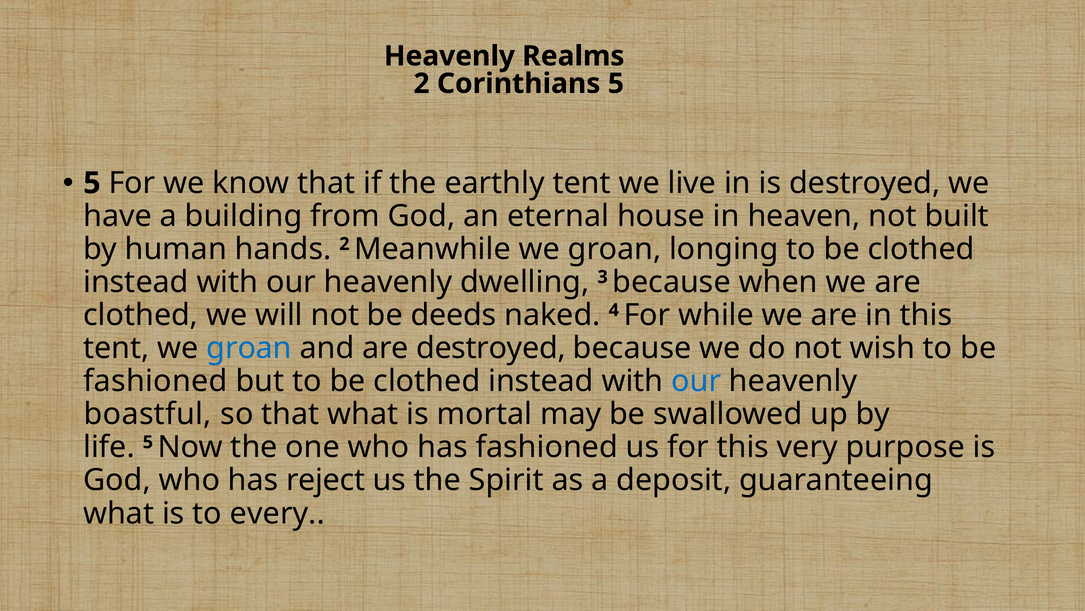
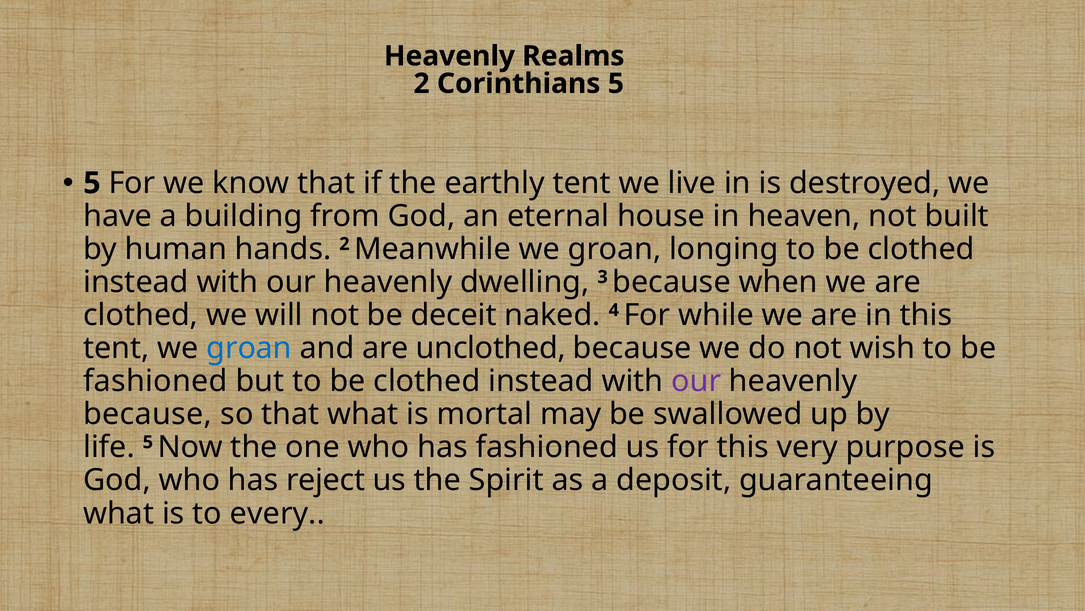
deeds: deeds -> deceit (454, 315)
are destroyed: destroyed -> unclothed (491, 348)
our colour: blue -> purple (696, 381)
boastful: boastful -> because (148, 414)
